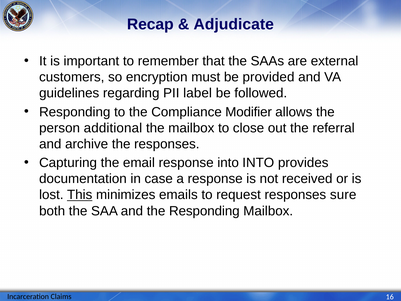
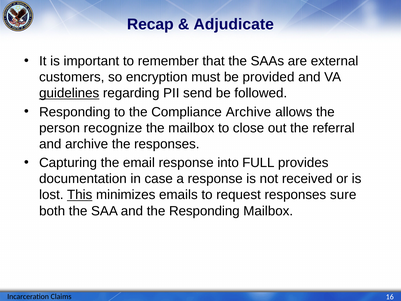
guidelines underline: none -> present (69, 93)
label: label -> send (198, 93)
Compliance Modifier: Modifier -> Archive (248, 112)
additional: additional -> recognize (113, 128)
into INTO: INTO -> FULL (258, 163)
